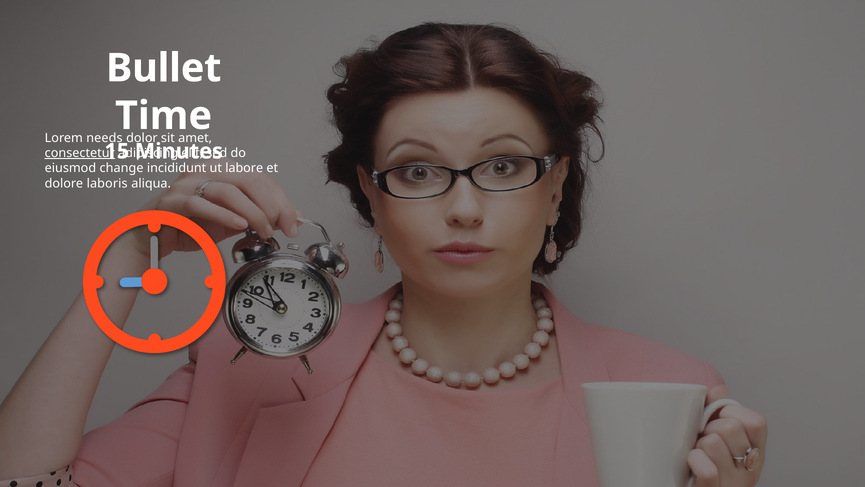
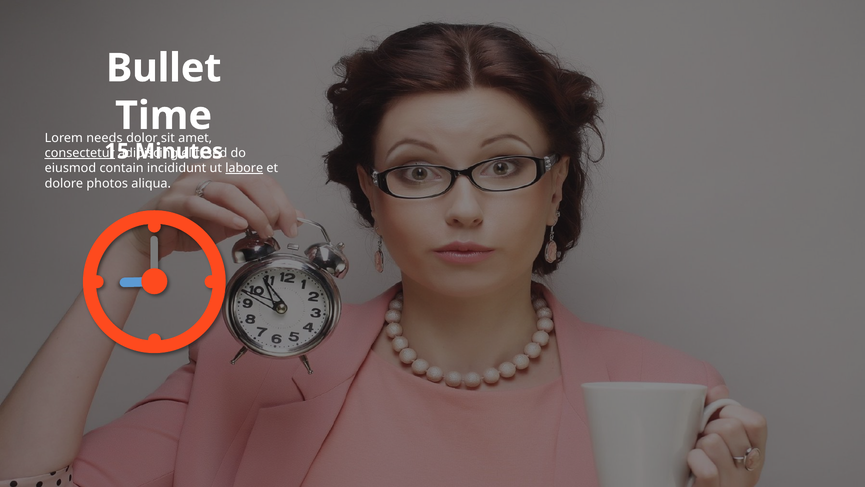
change: change -> contain (122, 168)
labore underline: none -> present (244, 168)
laboris: laboris -> photos (107, 183)
